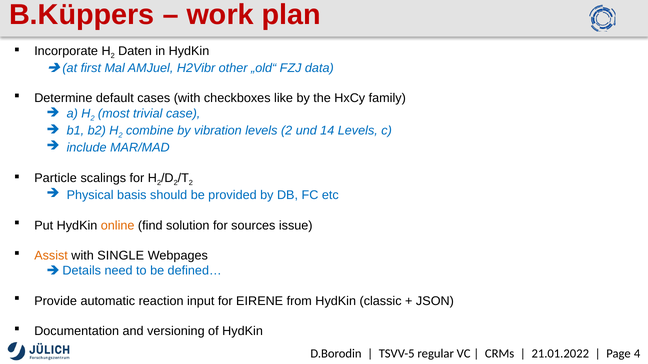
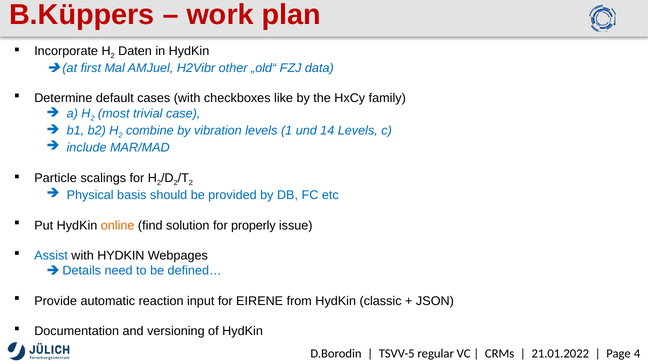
levels 2: 2 -> 1 (287, 131)
sources: sources -> properly (253, 226)
Assist colour: orange -> blue (51, 256)
with SINGLE: SINGLE -> HYDKIN (121, 256)
